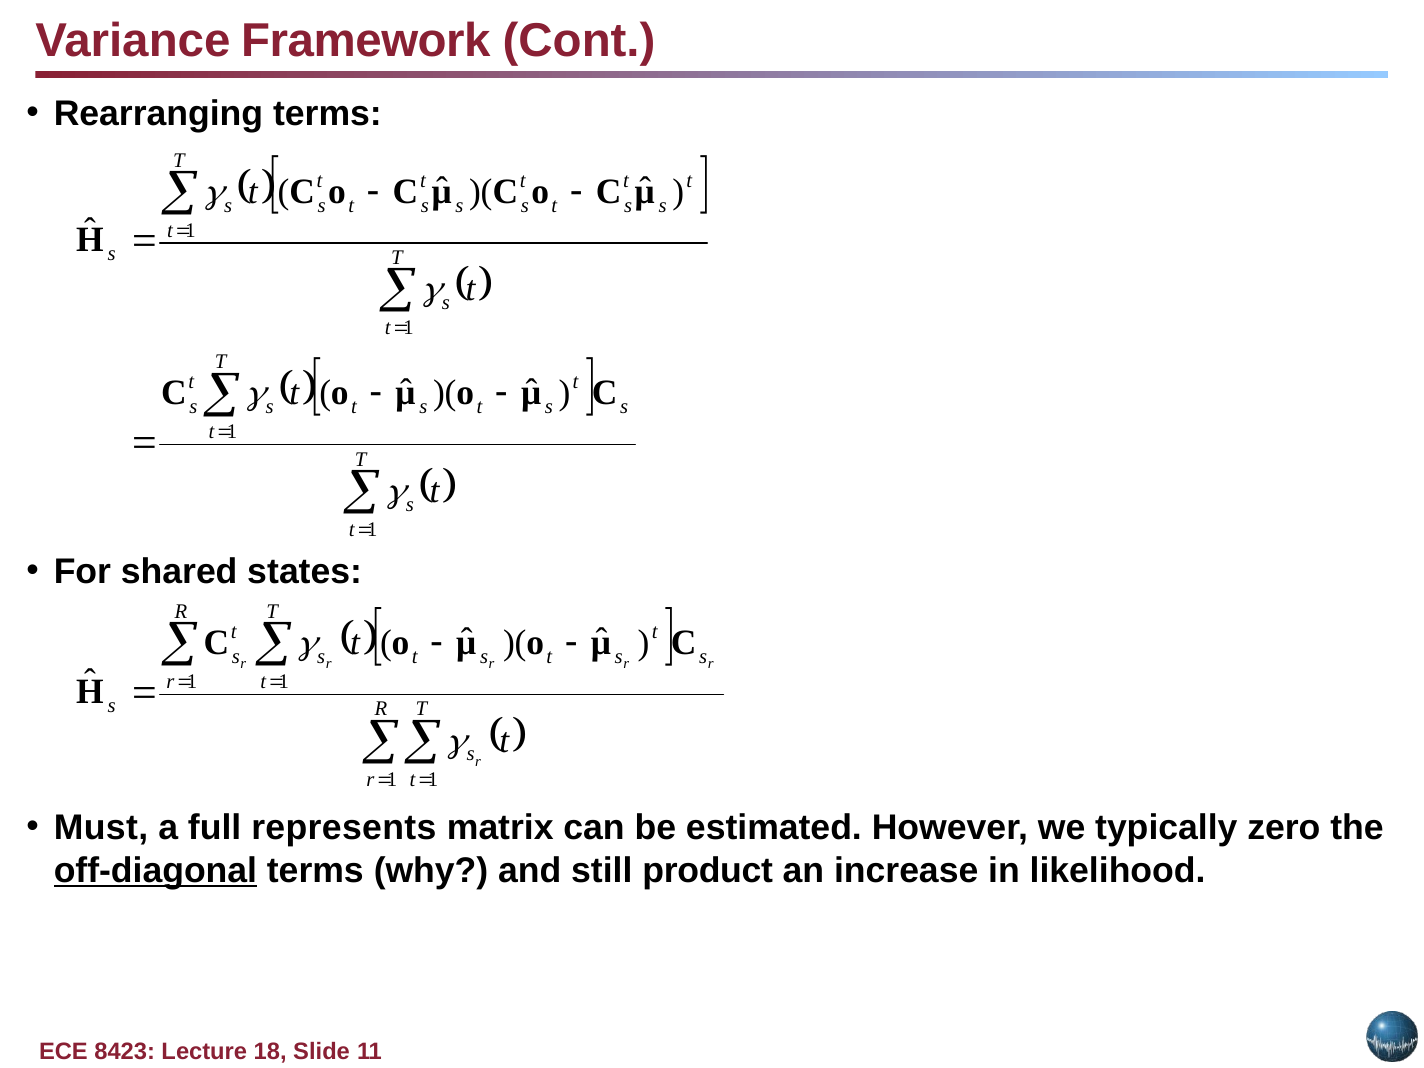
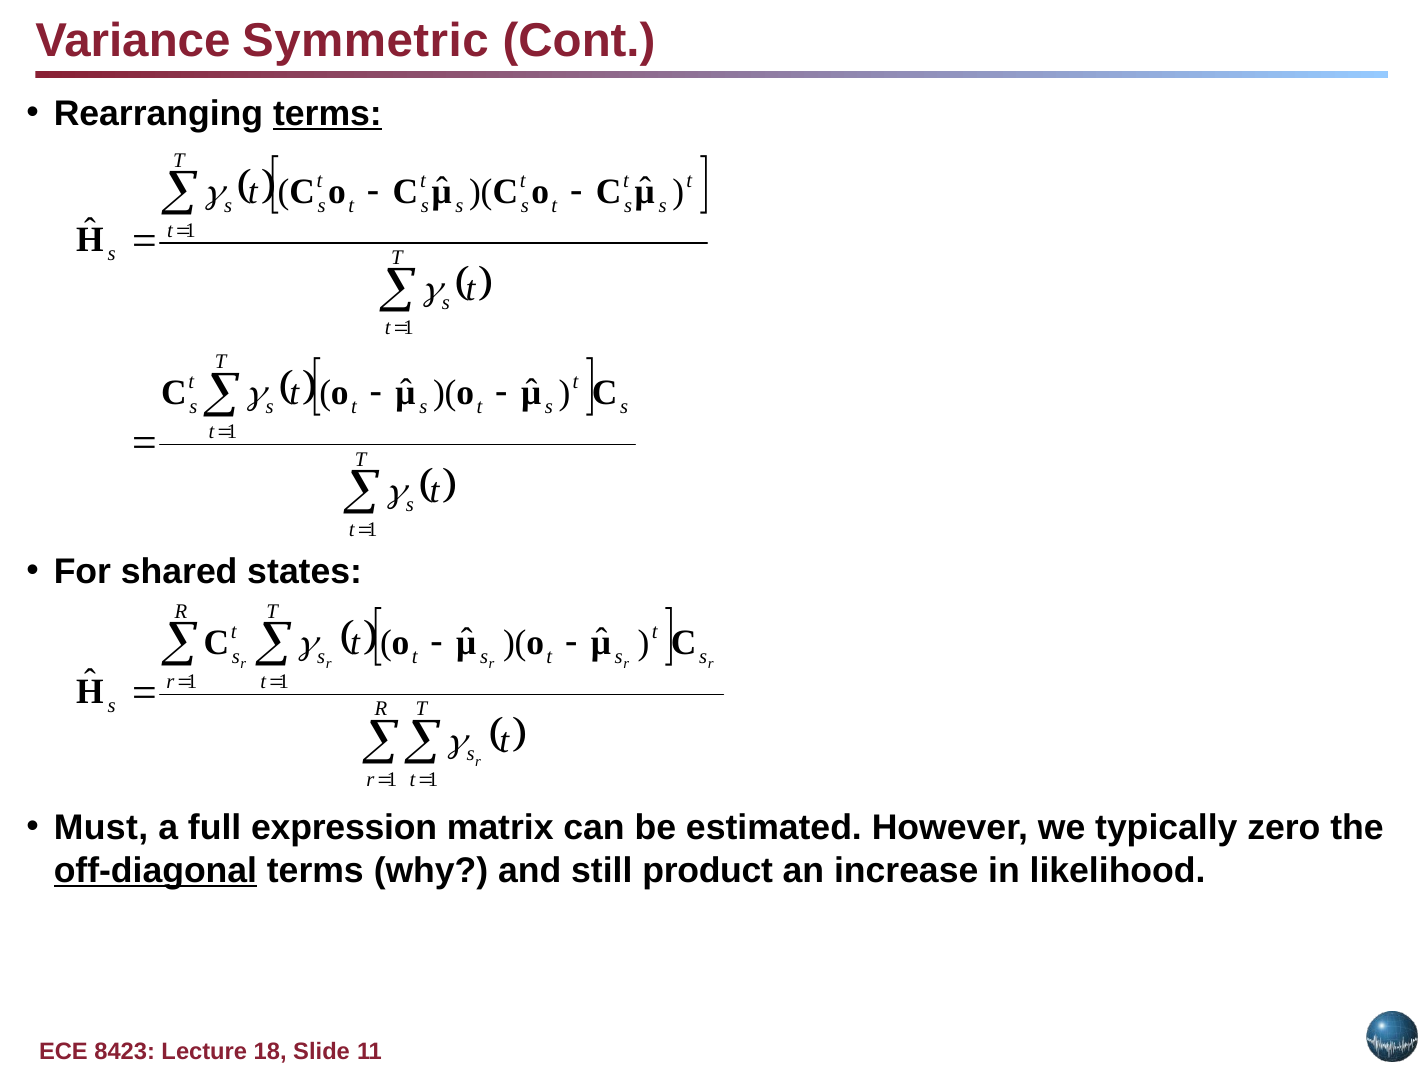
Framework: Framework -> Symmetric (365, 41)
terms underline: none -> present (327, 113)
represents: represents -> expression (344, 828)
